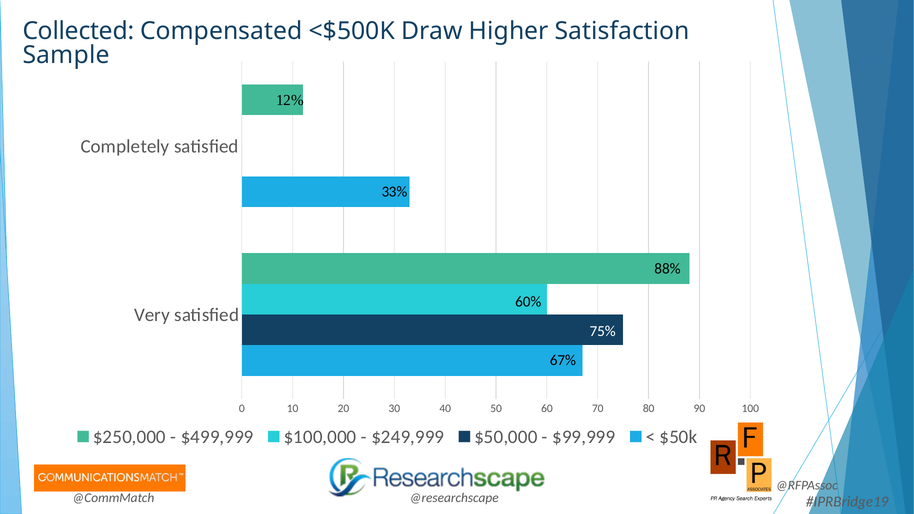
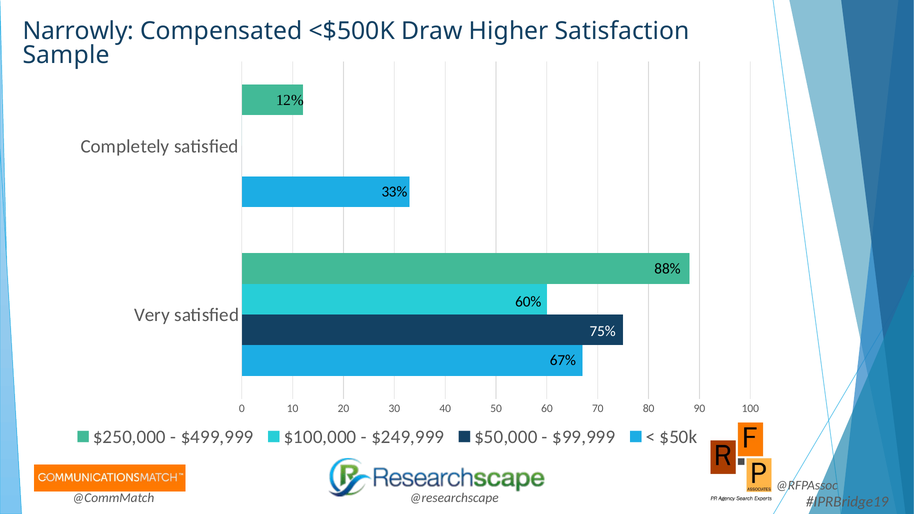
Collected: Collected -> Narrowly (78, 31)
